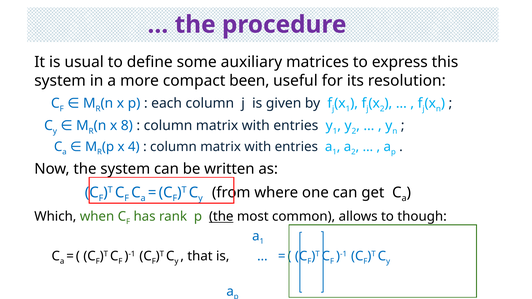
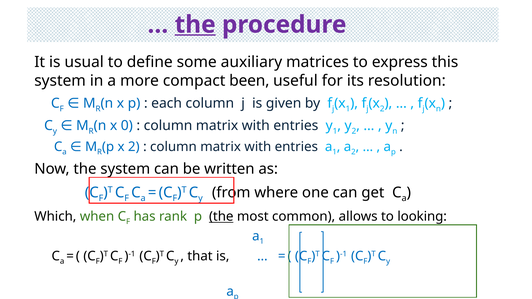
the underline: none -> present (195, 25)
8: 8 -> 0 (127, 126)
p x 4: 4 -> 2 (134, 147)
though: though -> looking (422, 217)
